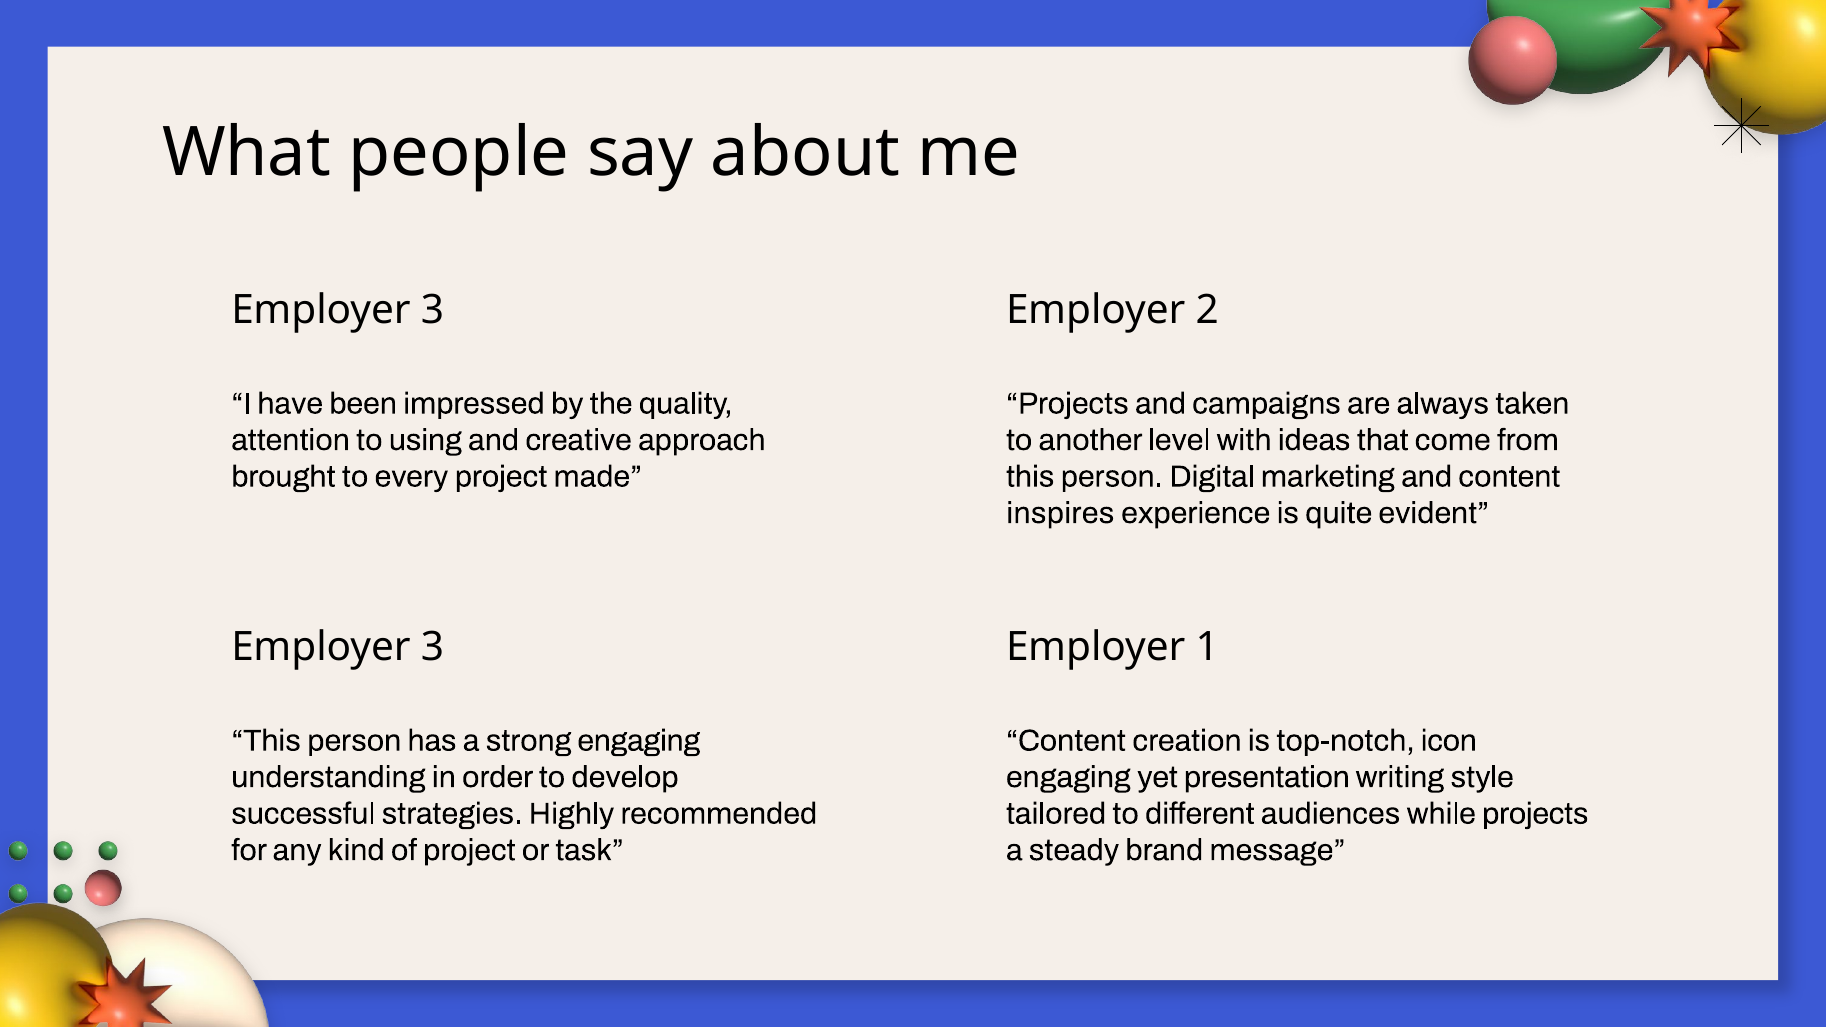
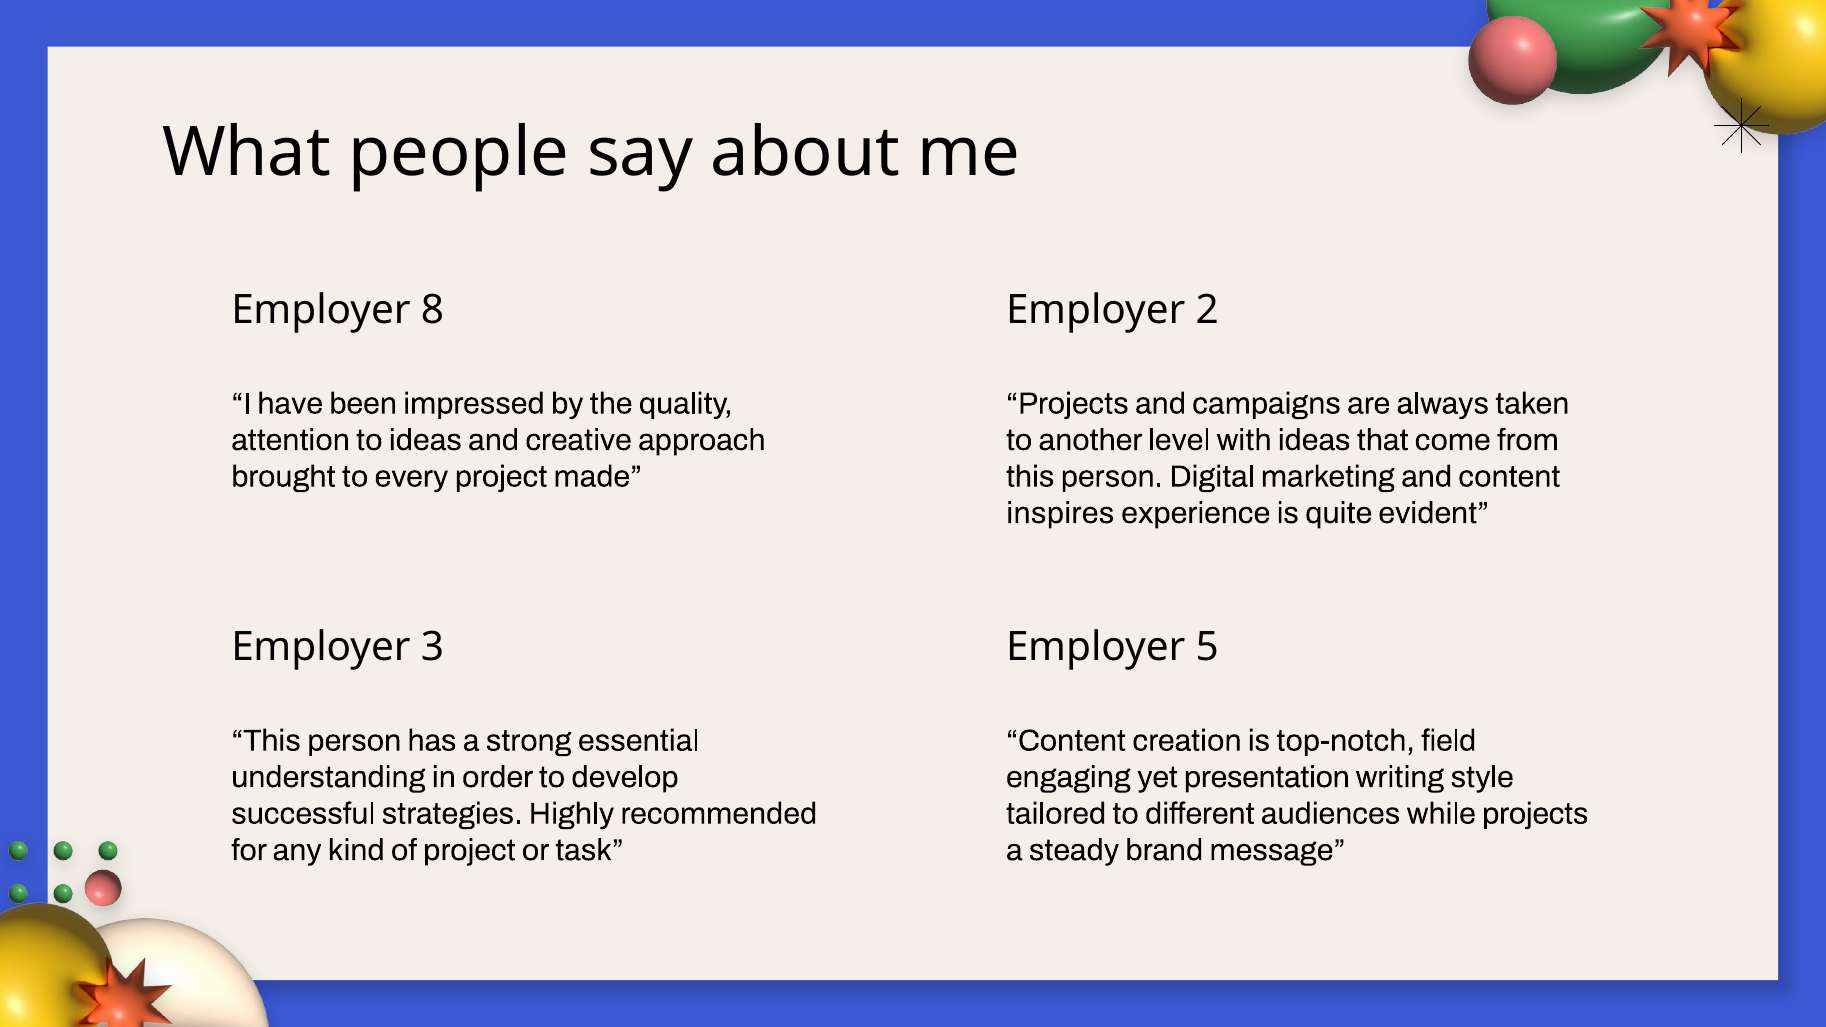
3: 3 -> 8 (433, 310)
to using: using -> ideas (425, 440)
1: 1 -> 5 (1207, 647)
strong engaging: engaging -> essential (639, 741)
icon: icon -> field (1449, 741)
